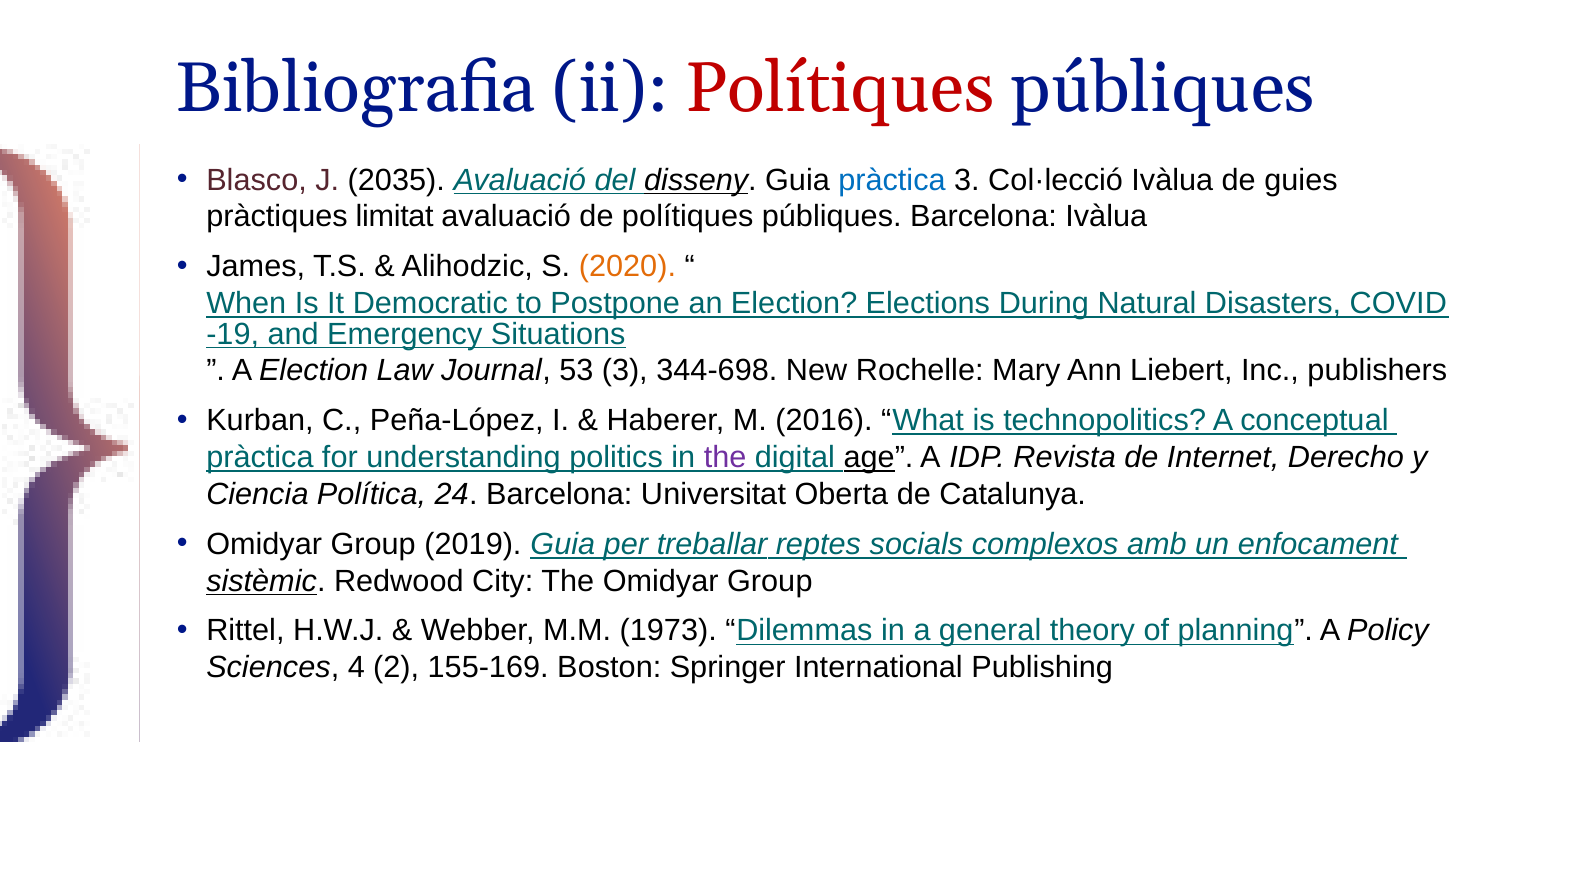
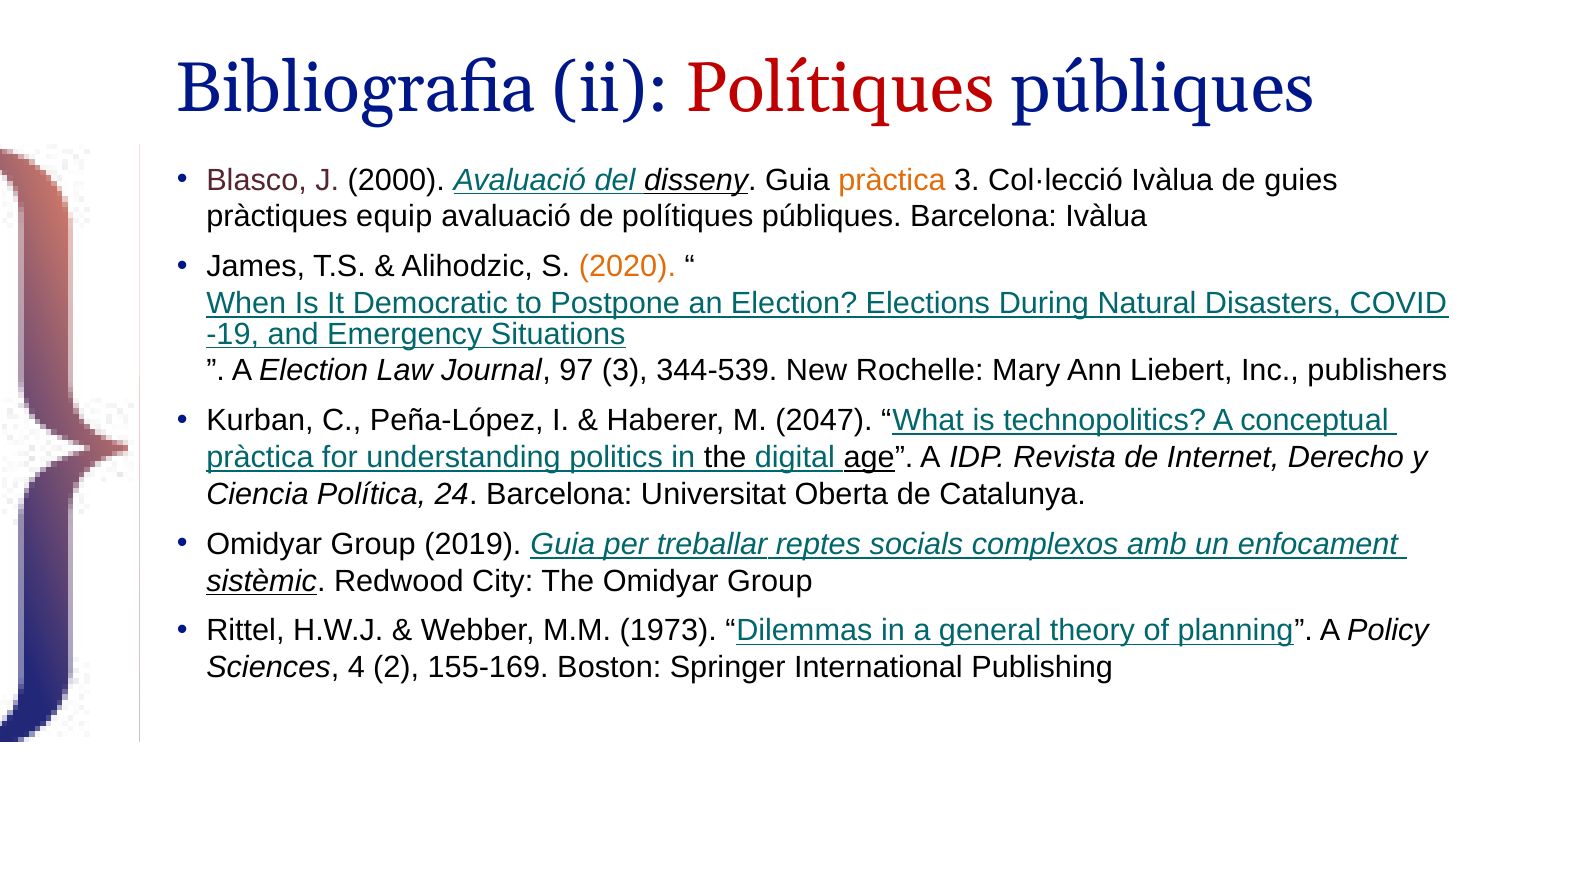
2035: 2035 -> 2000 (396, 180)
pràctica colour: blue -> orange (892, 180)
limitat: limitat -> equip (394, 217)
53: 53 -> 97 (576, 371)
344-698: 344-698 -> 344-539 (717, 371)
2016: 2016 -> 2047 (824, 421)
the colour: purple -> black (725, 457)
